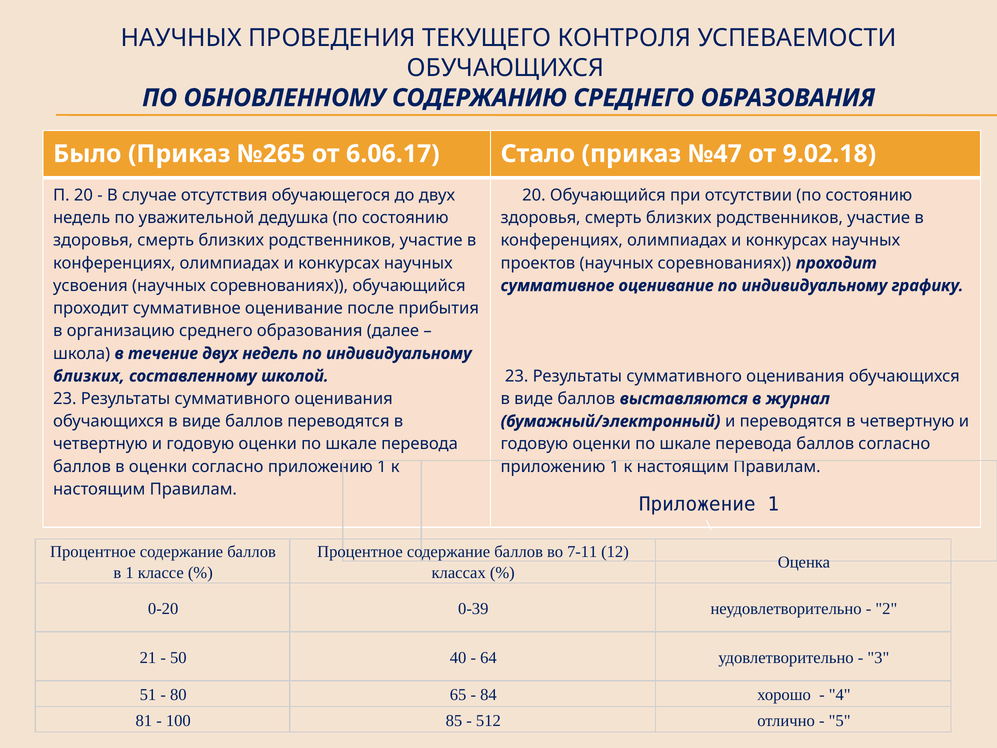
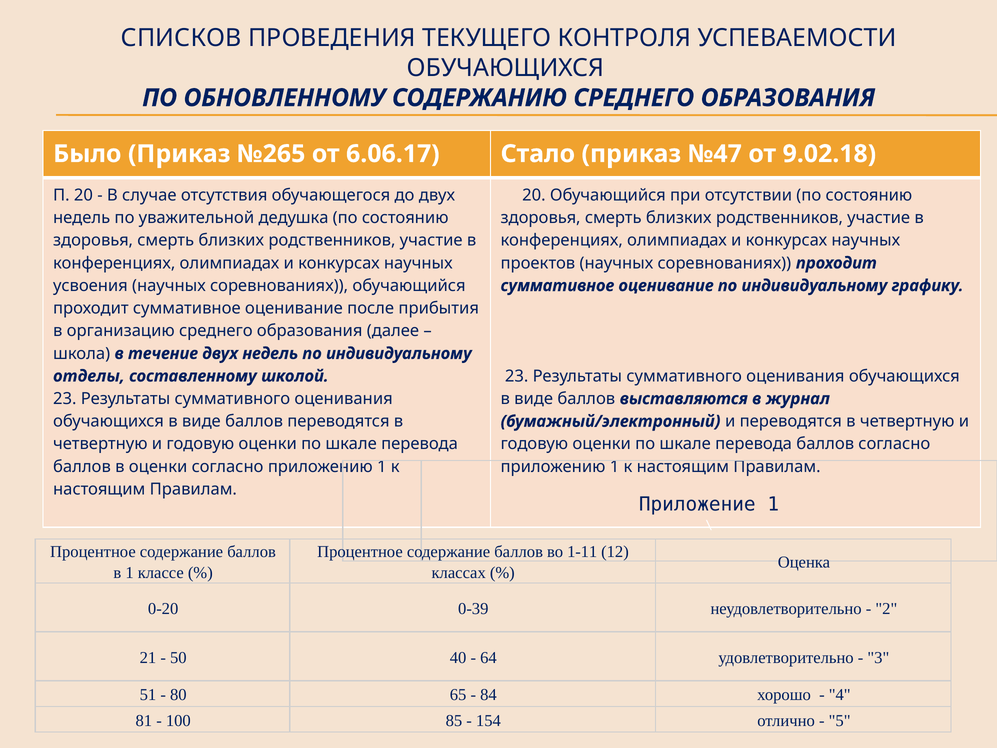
НАУЧНЫХ: НАУЧНЫХ -> СПИСКОВ (181, 38)
близких: близких -> отделы (89, 376)
7-11: 7-11 -> 1-11 (582, 552)
512: 512 -> 154 (488, 720)
